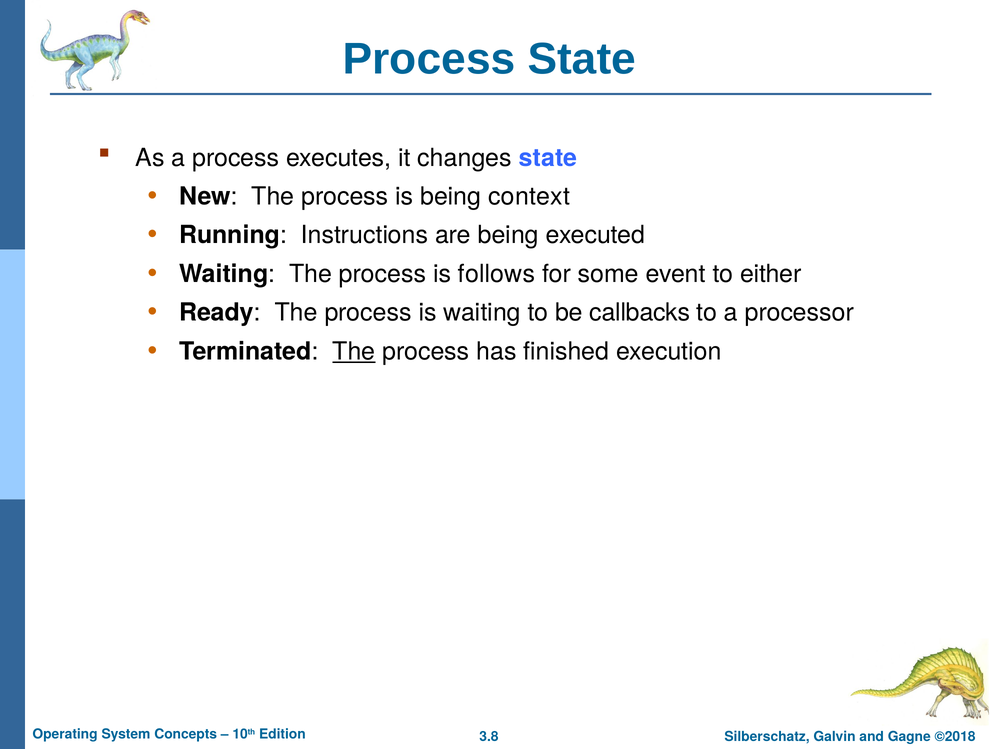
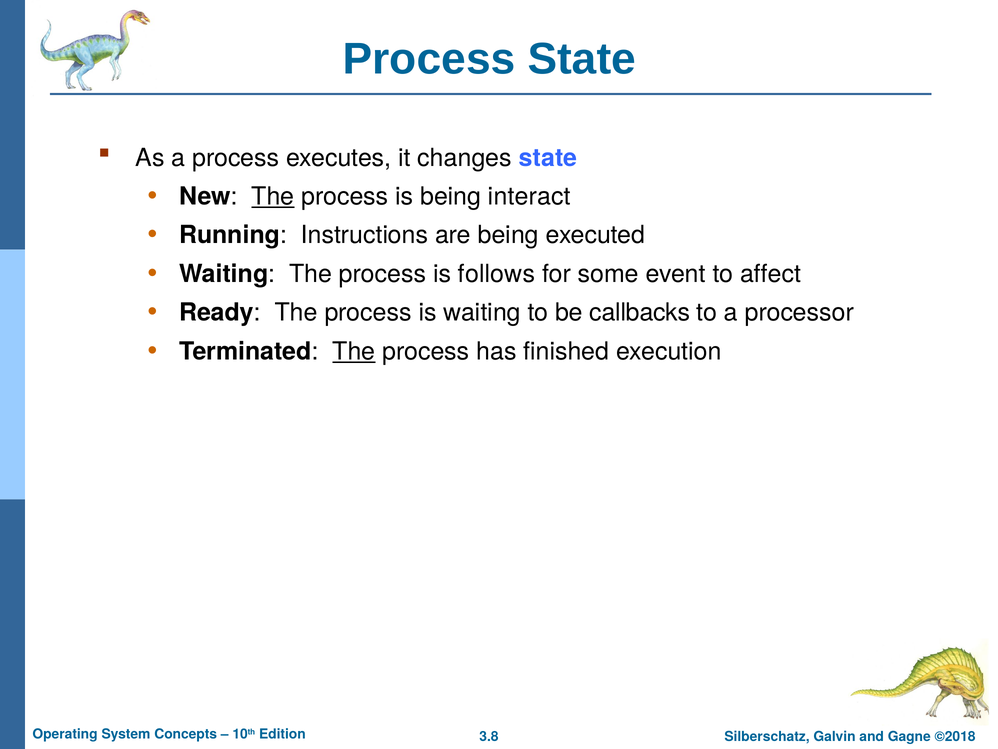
The underline: none -> present (273, 196)
context: context -> interact (529, 196)
either: either -> affect (771, 274)
